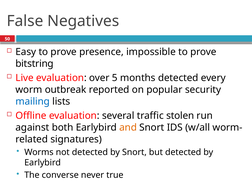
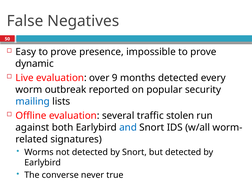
bitstring: bitstring -> dynamic (35, 64)
5: 5 -> 9 (115, 78)
and colour: orange -> blue (128, 127)
